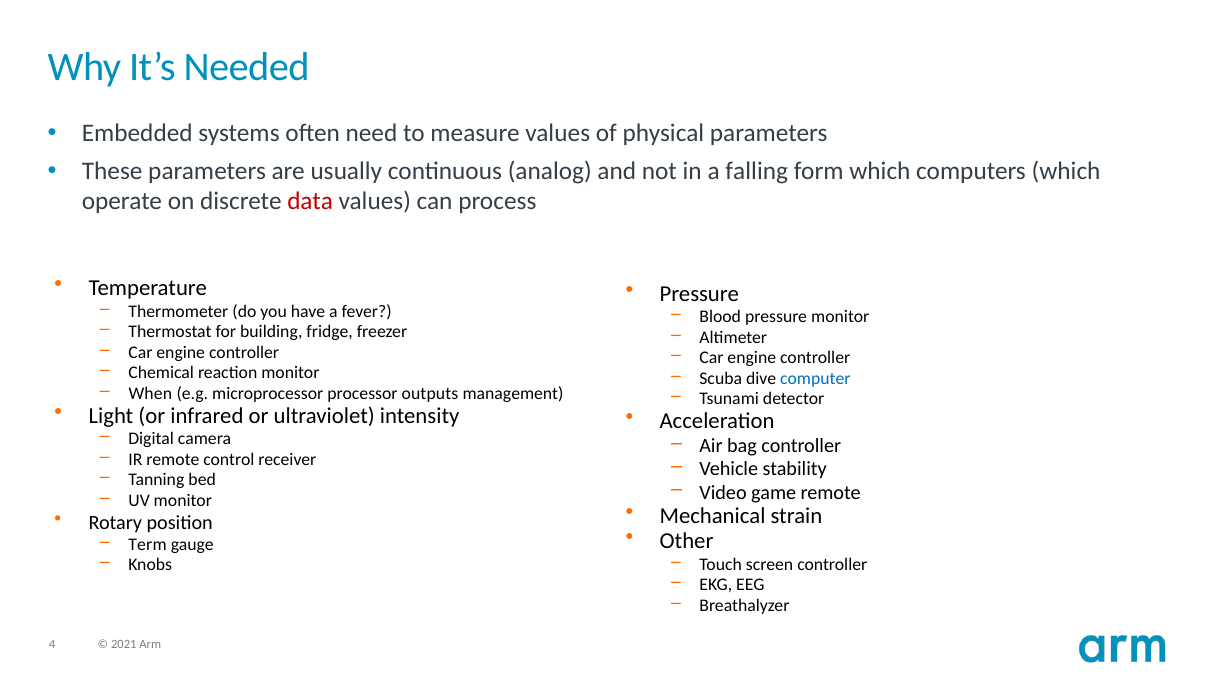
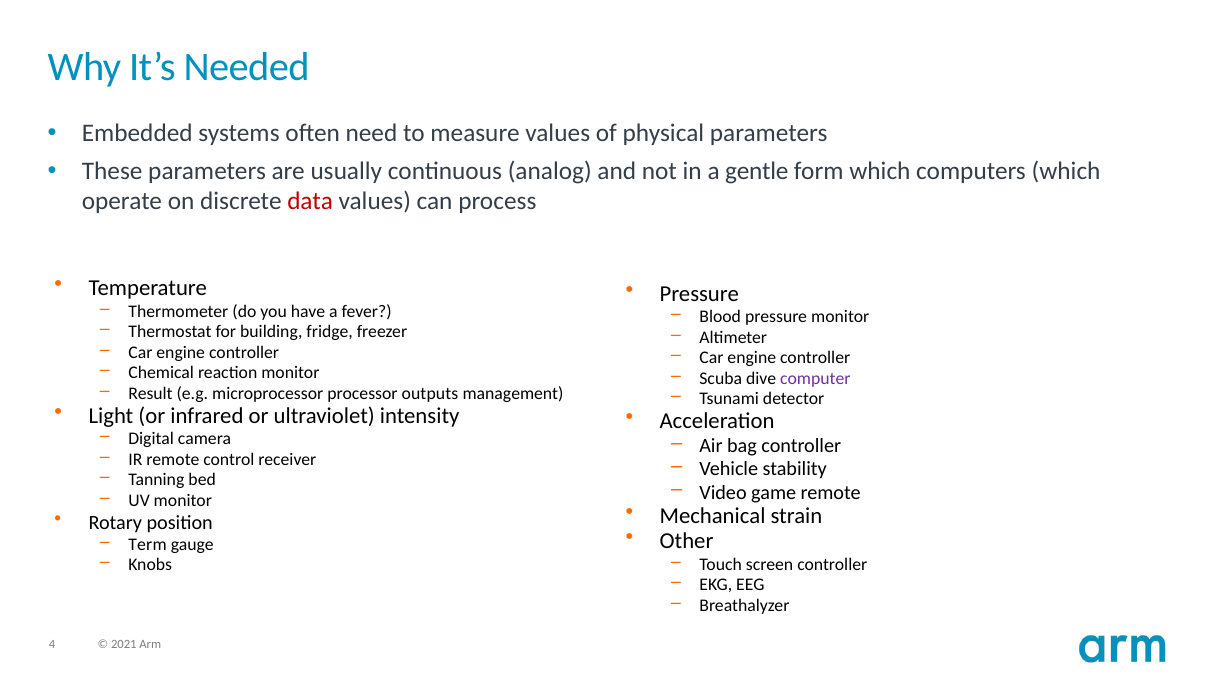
falling: falling -> gentle (757, 171)
computer colour: blue -> purple (815, 379)
When: When -> Result (150, 394)
